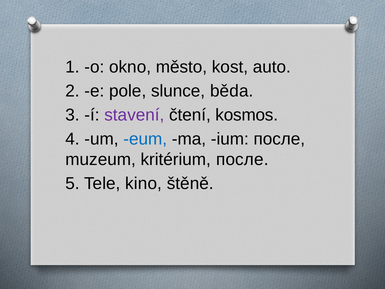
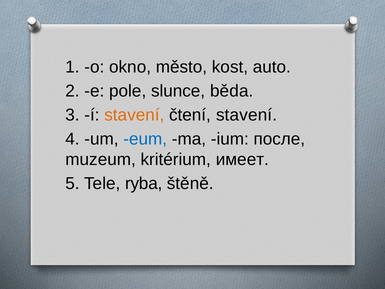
stavení colour: purple -> orange (134, 115)
čtení kosmos: kosmos -> stavení (247, 115)
kritérium после: после -> имеет (242, 159)
kino: kino -> ryba (144, 183)
